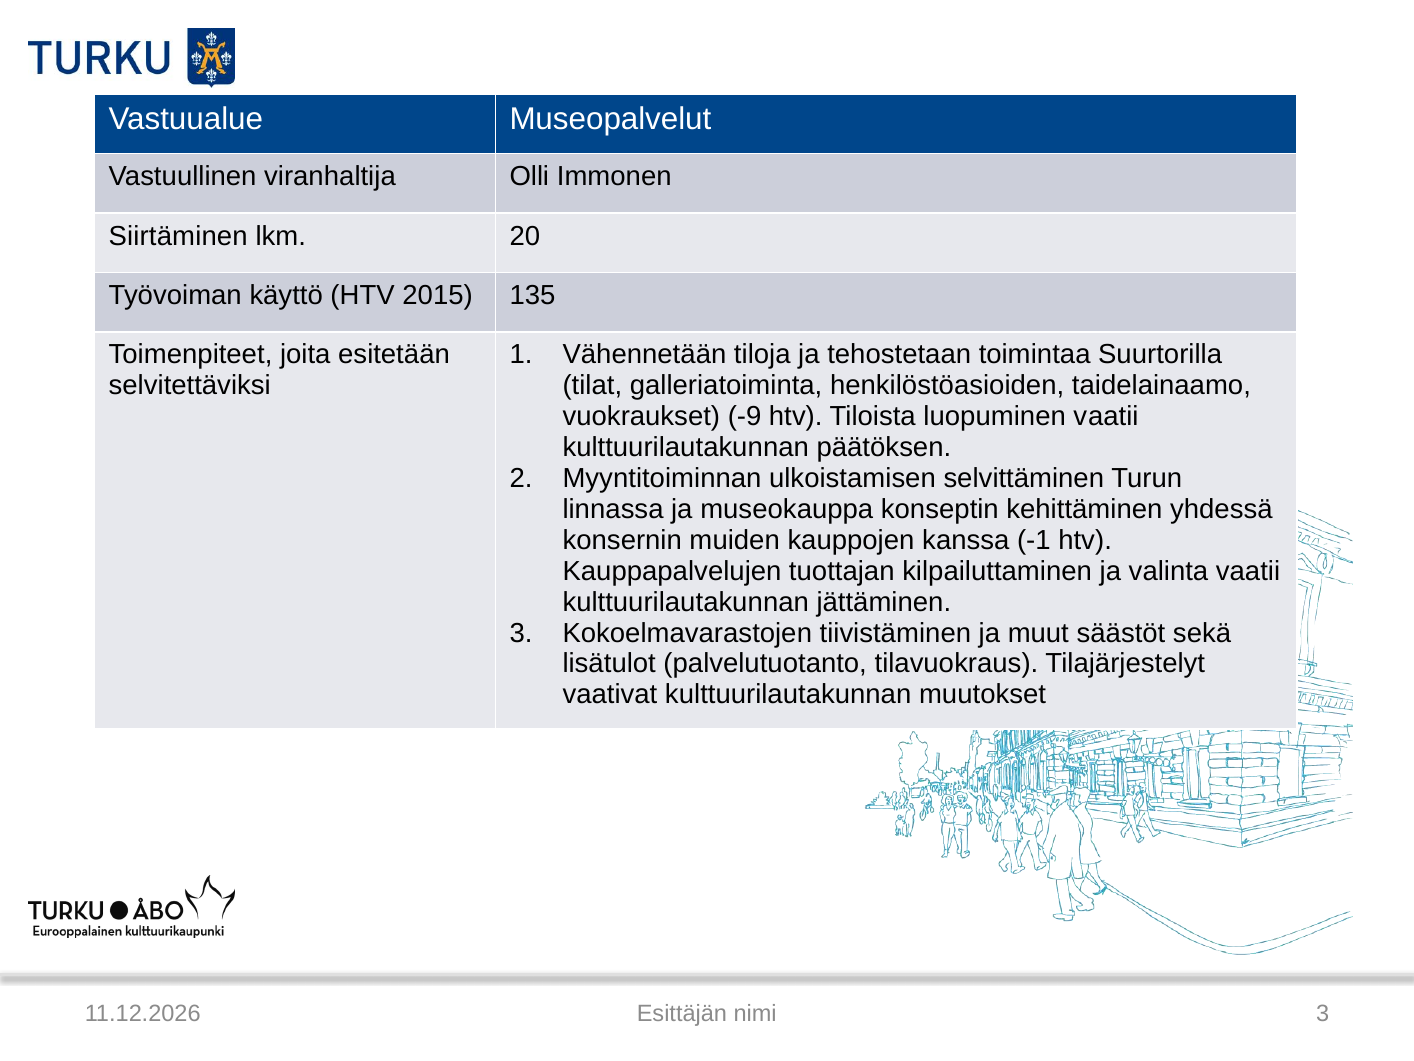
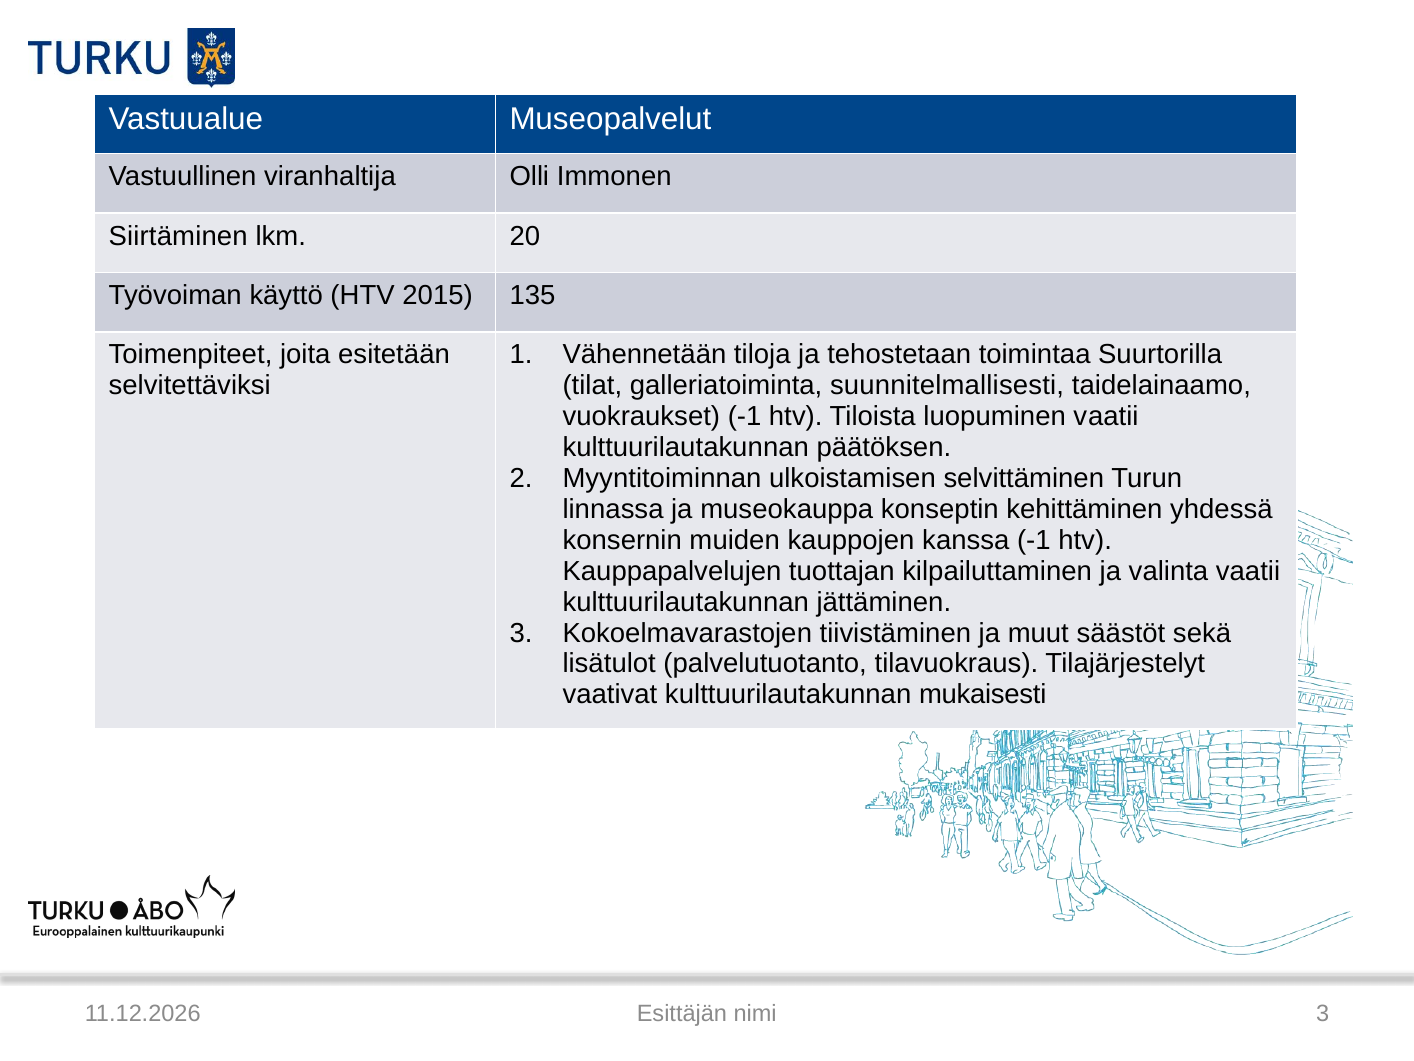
henkilöstöasioiden: henkilöstöasioiden -> suunnitelmallisesti (947, 385)
vuokraukset -9: -9 -> -1 (745, 416)
muutokset: muutokset -> mukaisesti (983, 694)
